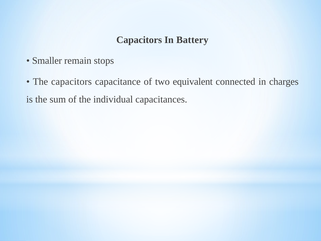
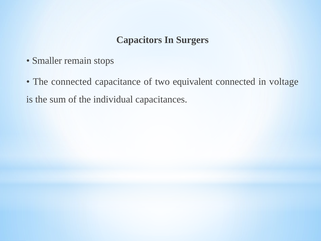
Battery: Battery -> Surgers (192, 40)
The capacitors: capacitors -> connected (71, 82)
charges: charges -> voltage (284, 82)
